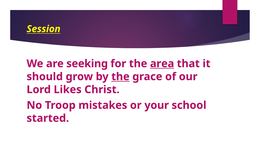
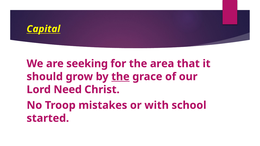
Session: Session -> Capital (43, 29)
area underline: present -> none (162, 64)
Likes: Likes -> Need (68, 90)
your: your -> with (157, 105)
